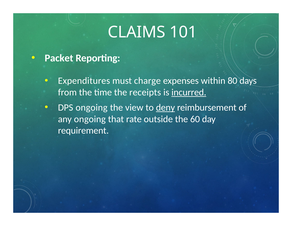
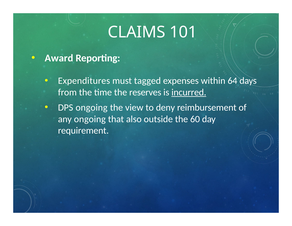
Packet: Packet -> Award (59, 58)
charge: charge -> tagged (147, 81)
80: 80 -> 64 (232, 81)
receipts: receipts -> reserves (145, 92)
deny underline: present -> none (165, 107)
rate: rate -> also (134, 119)
